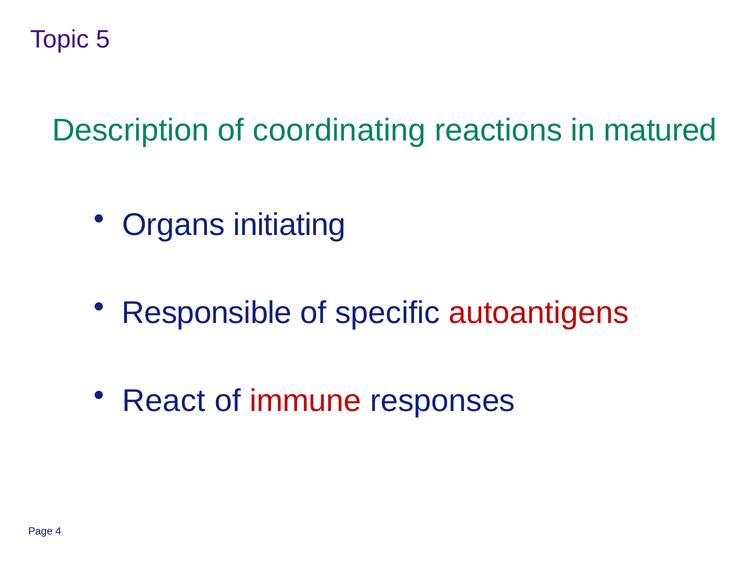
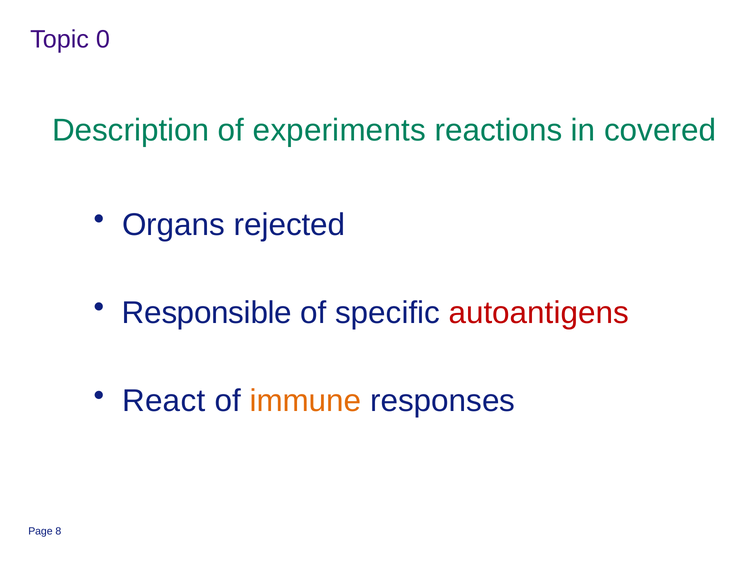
5: 5 -> 0 (103, 40)
coordinating: coordinating -> experiments (339, 130)
matured: matured -> covered (660, 130)
initiating: initiating -> rejected (290, 225)
immune colour: red -> orange (305, 401)
4: 4 -> 8 (58, 532)
